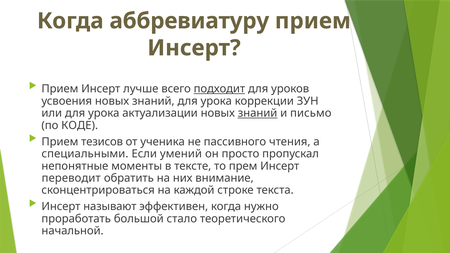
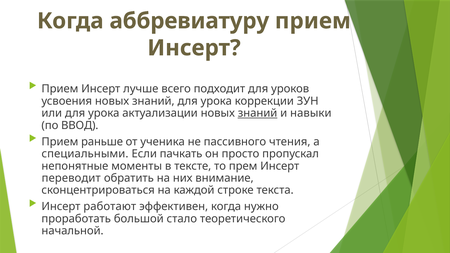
подходит underline: present -> none (219, 89)
письмо: письмо -> навыки (311, 113)
КОДЕ: КОДЕ -> ВВОД (80, 125)
тезисов: тезисов -> раньше (102, 142)
умений: умений -> пачкать (181, 154)
называют: называют -> работают (110, 207)
